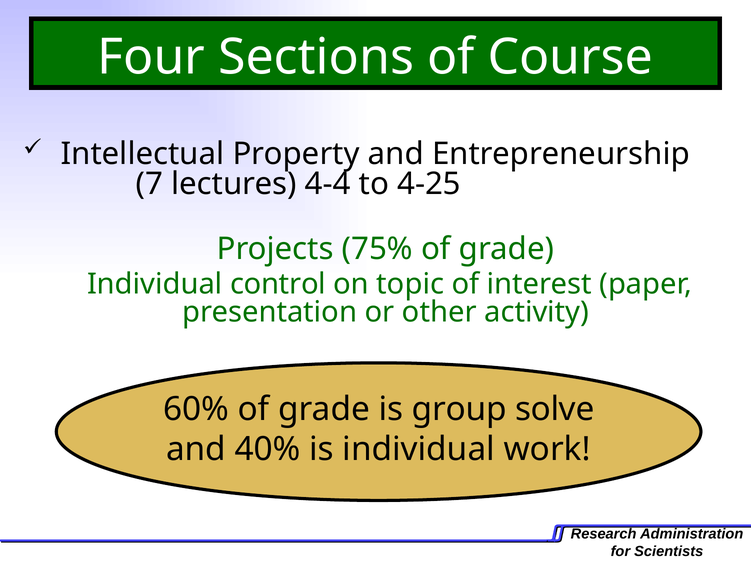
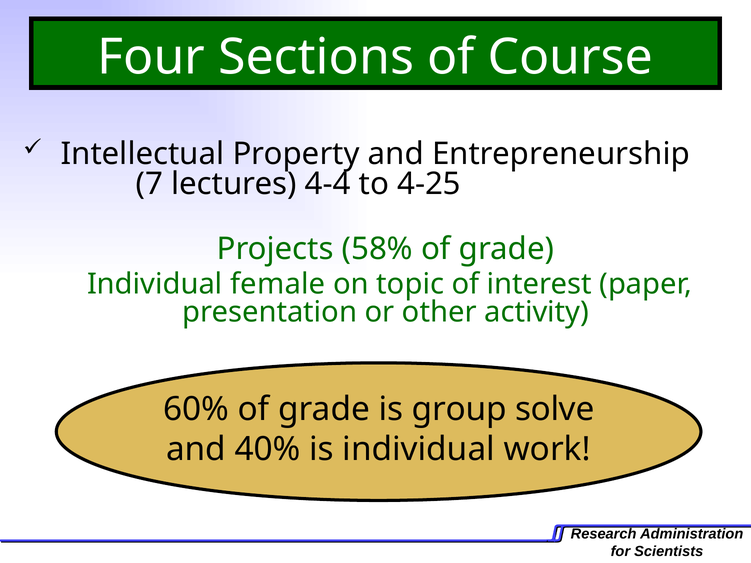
75%: 75% -> 58% (377, 249)
control: control -> female (278, 284)
